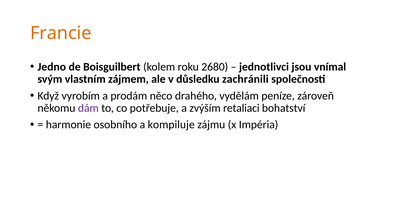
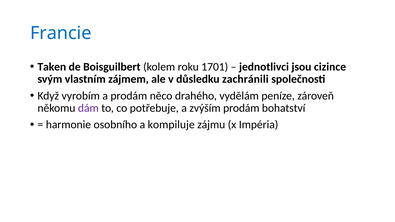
Francie colour: orange -> blue (61, 33)
Jedno: Jedno -> Taken (52, 67)
2680: 2680 -> 1701 (215, 67)
vnímal: vnímal -> cizince (330, 67)
zvýším retaliaci: retaliaci -> prodám (241, 108)
